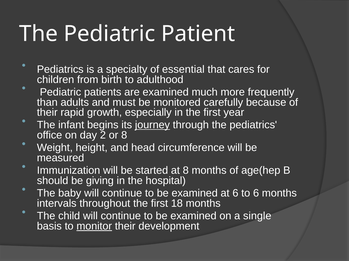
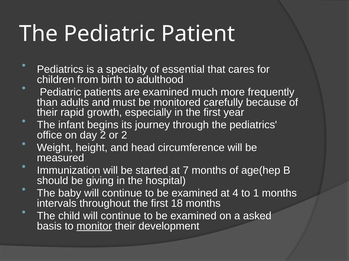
journey underline: present -> none (152, 125)
or 8: 8 -> 2 (124, 136)
at 8: 8 -> 7 (186, 171)
at 6: 6 -> 4 (235, 194)
to 6: 6 -> 1 (256, 194)
single: single -> asked (257, 217)
